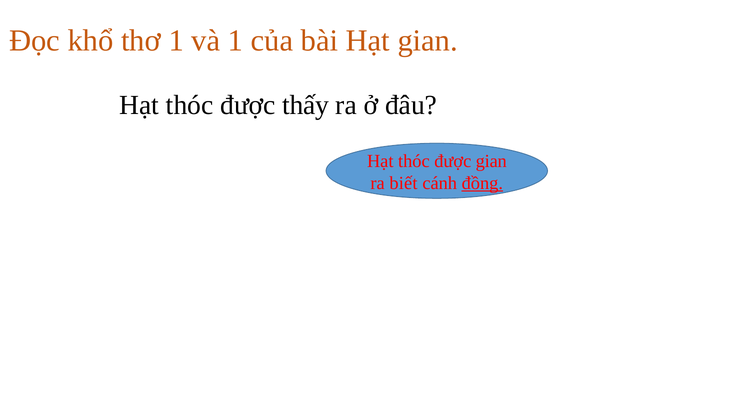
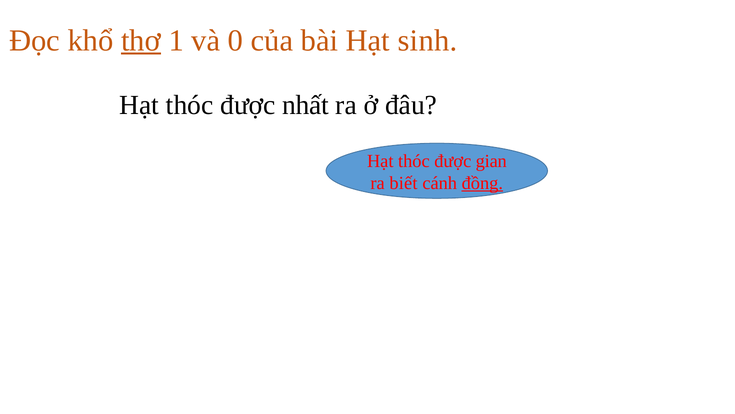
thơ underline: none -> present (141, 40)
và 1: 1 -> 0 (236, 40)
Hạt gian: gian -> sinh (428, 40)
thấy: thấy -> nhất (306, 105)
